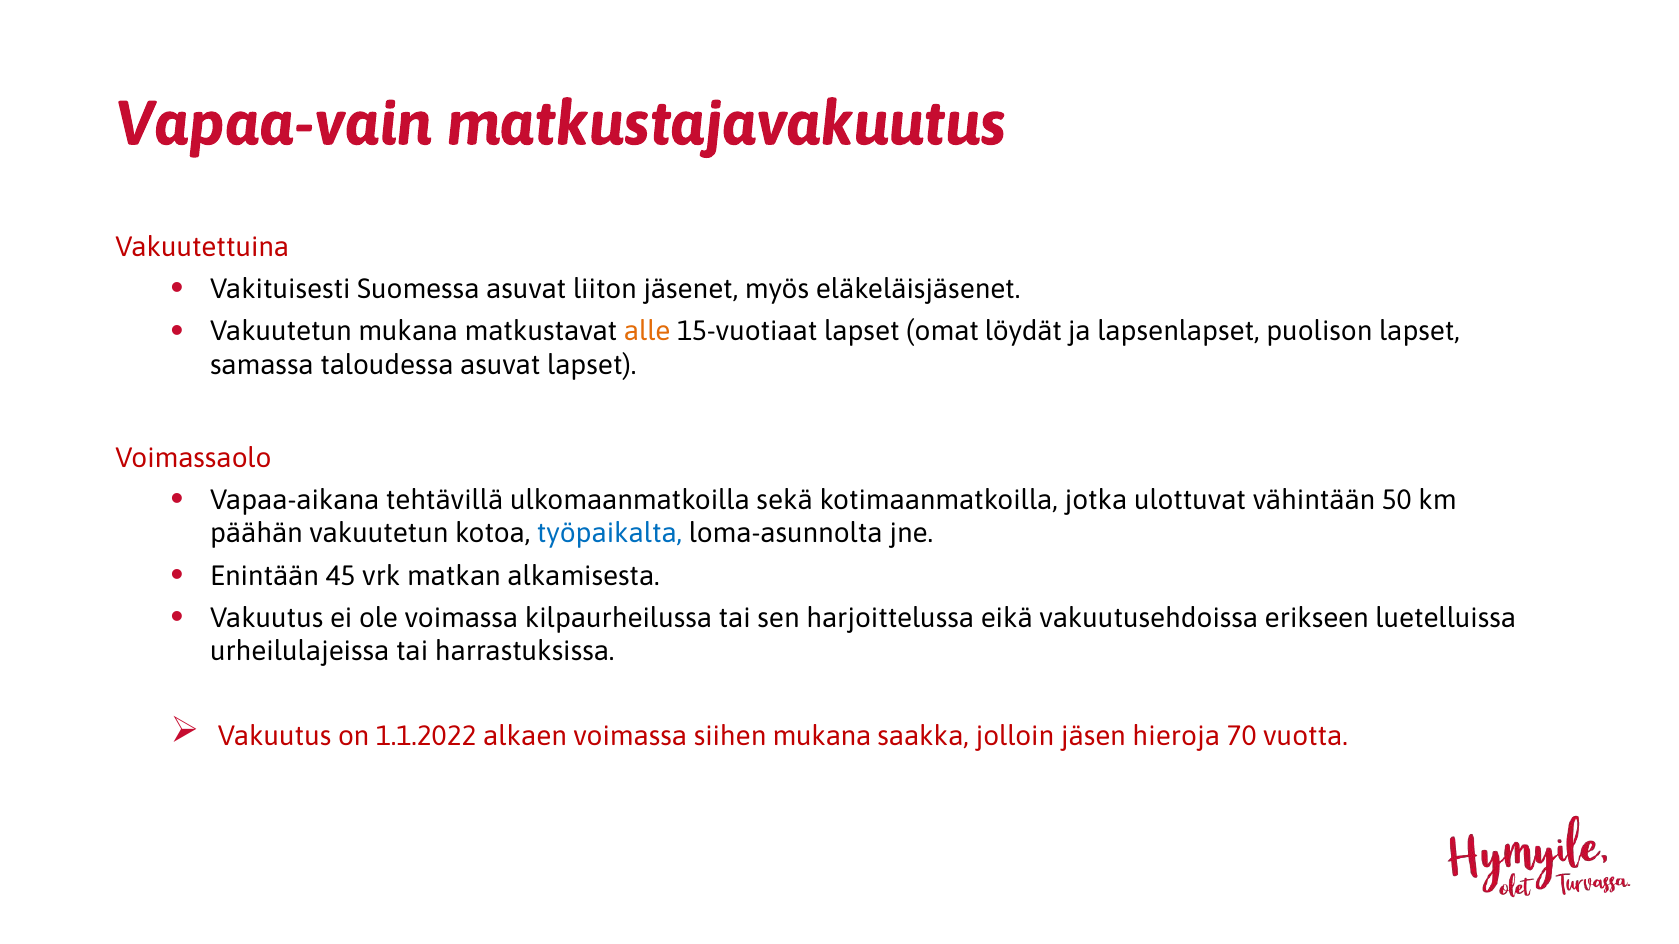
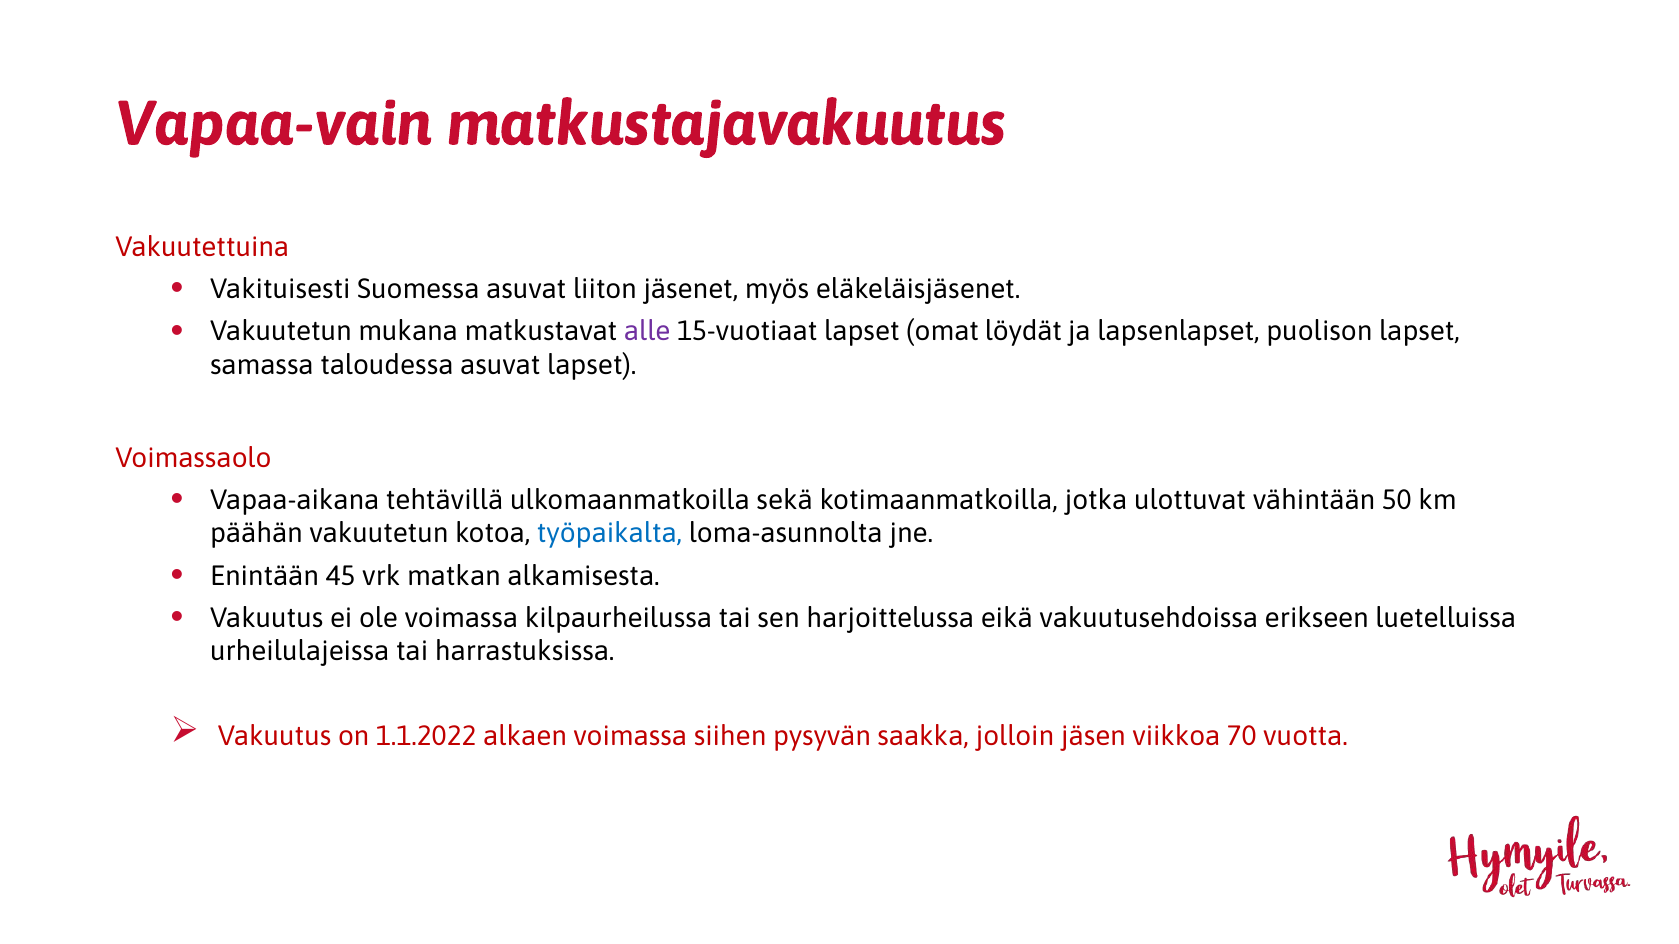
alle colour: orange -> purple (647, 331)
siihen mukana: mukana -> pysyvän (822, 736)
hieroja: hieroja -> viikkoa (1176, 736)
